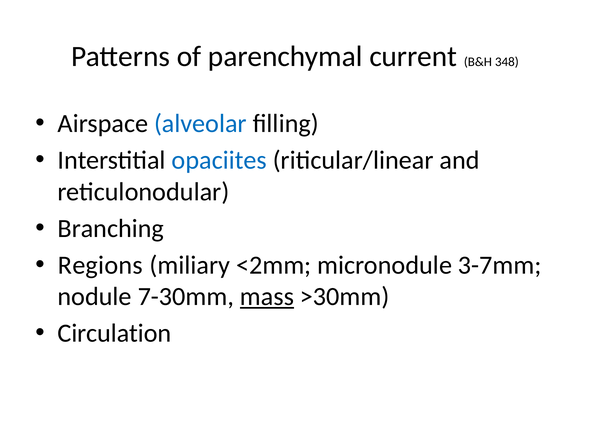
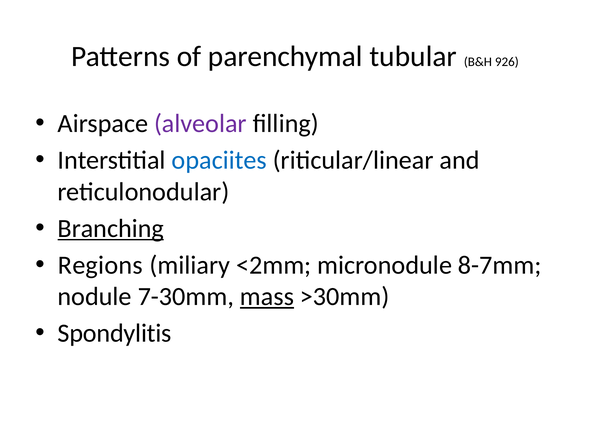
current: current -> tubular (413, 57)
348: 348 -> 926 (507, 62)
alveolar colour: blue -> purple (200, 124)
Branching underline: none -> present (111, 229)
3-7mm: 3-7mm -> 8-7mm (500, 265)
Circulation: Circulation -> Spondylitis (114, 334)
